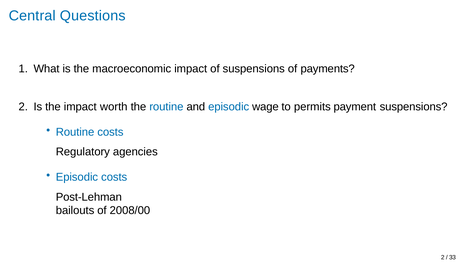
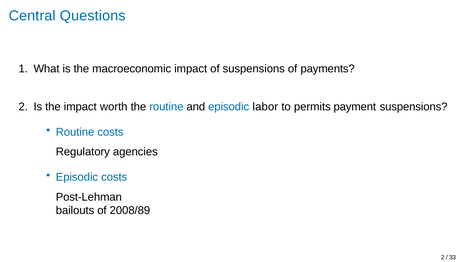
wage: wage -> labor (265, 106)
2008/00: 2008/00 -> 2008/89 (130, 210)
